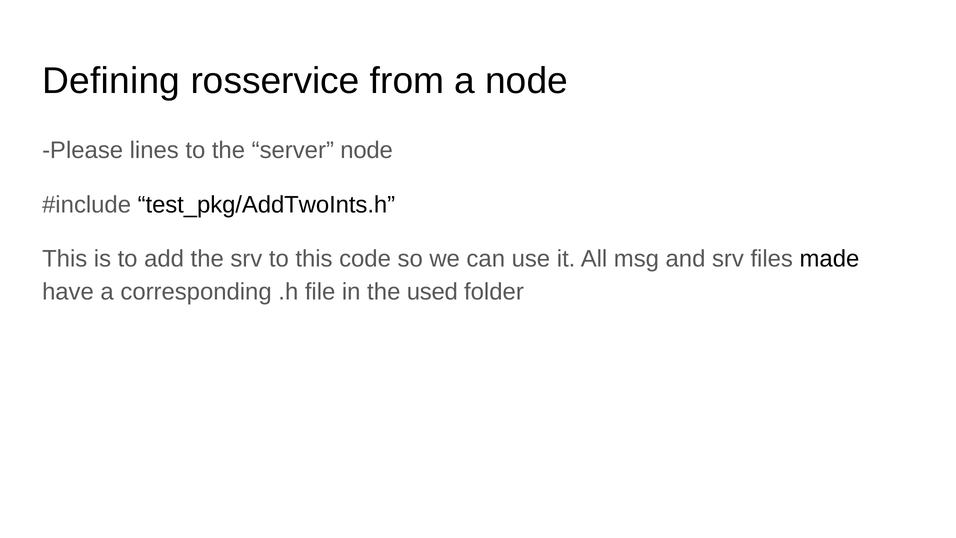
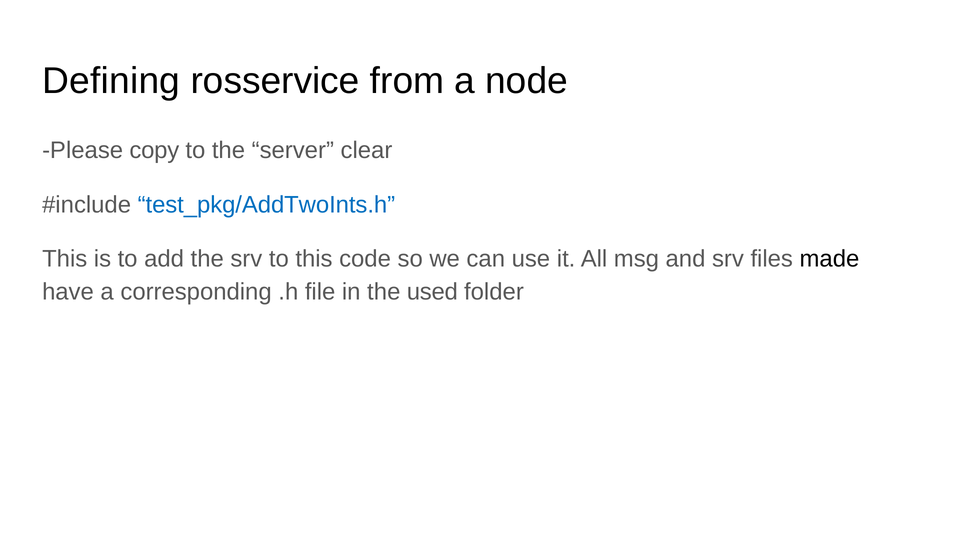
lines: lines -> copy (154, 150)
server node: node -> clear (366, 150)
test_pkg/AddTwoInts.h colour: black -> blue (266, 205)
